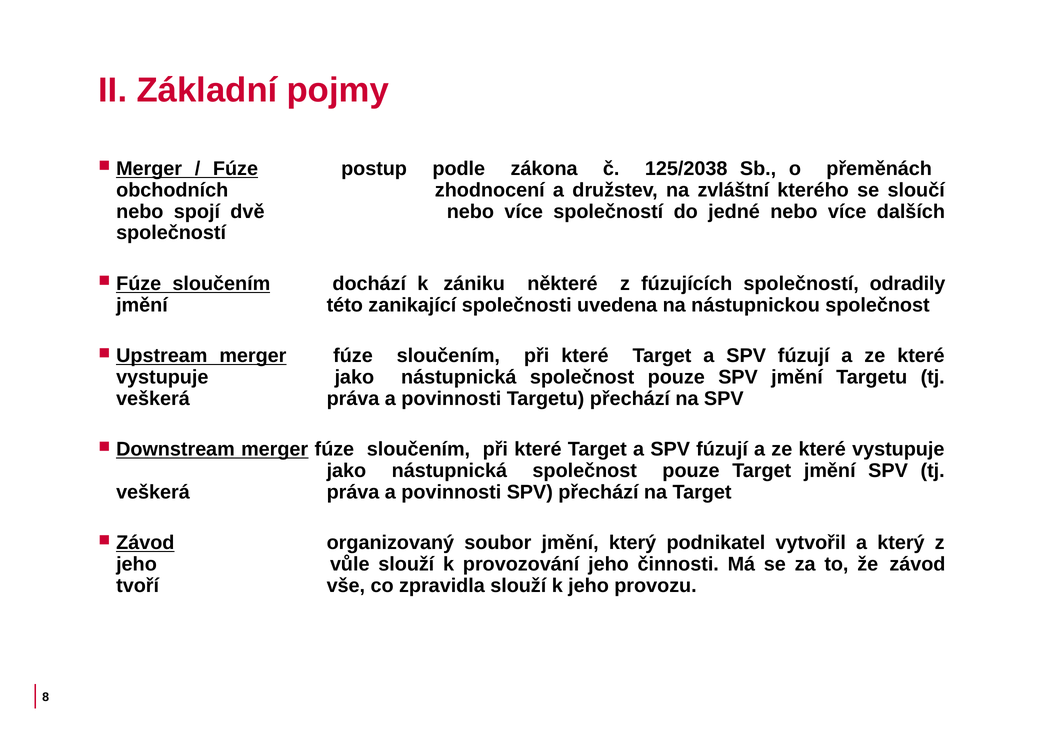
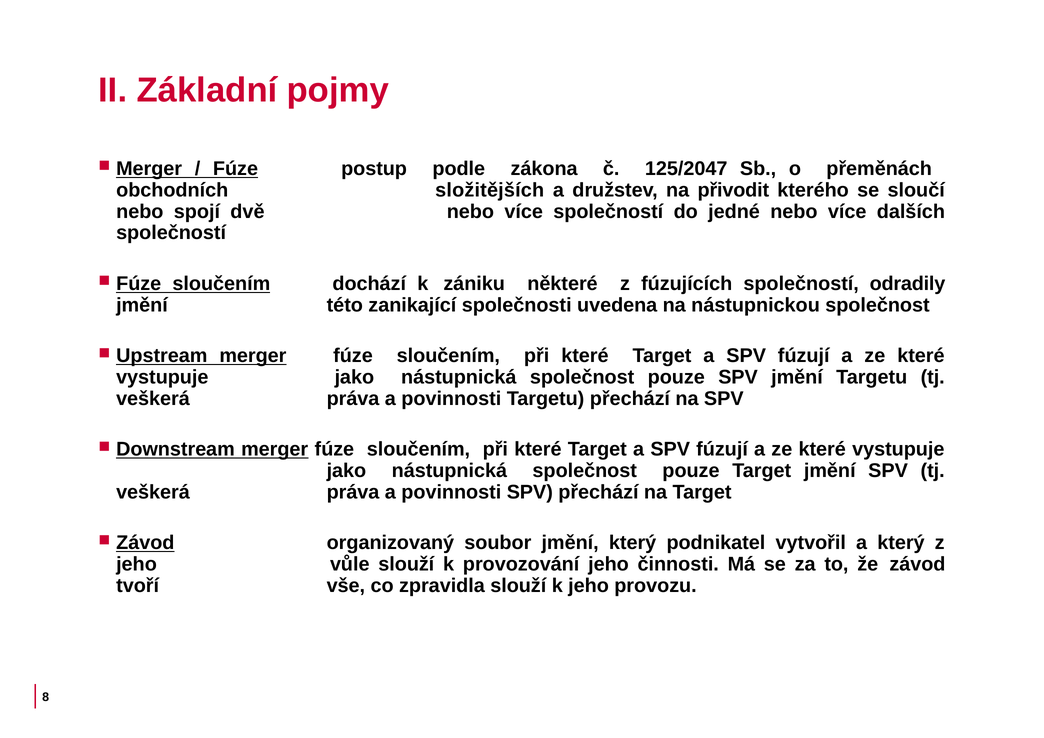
125/2038: 125/2038 -> 125/2047 (686, 169)
zhodnocení: zhodnocení -> složitějších (490, 190)
zvláštní: zvláštní -> přivodit (733, 190)
